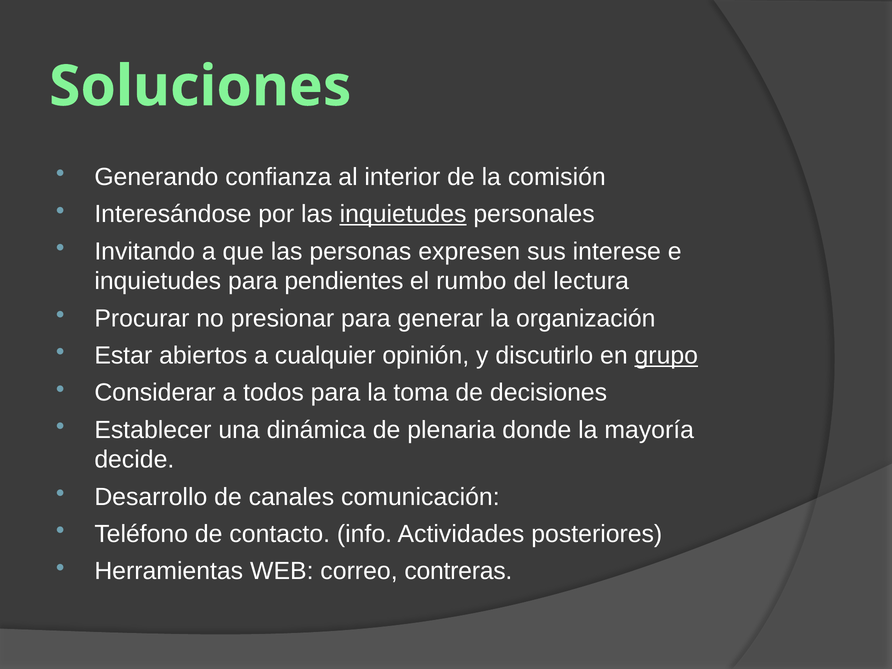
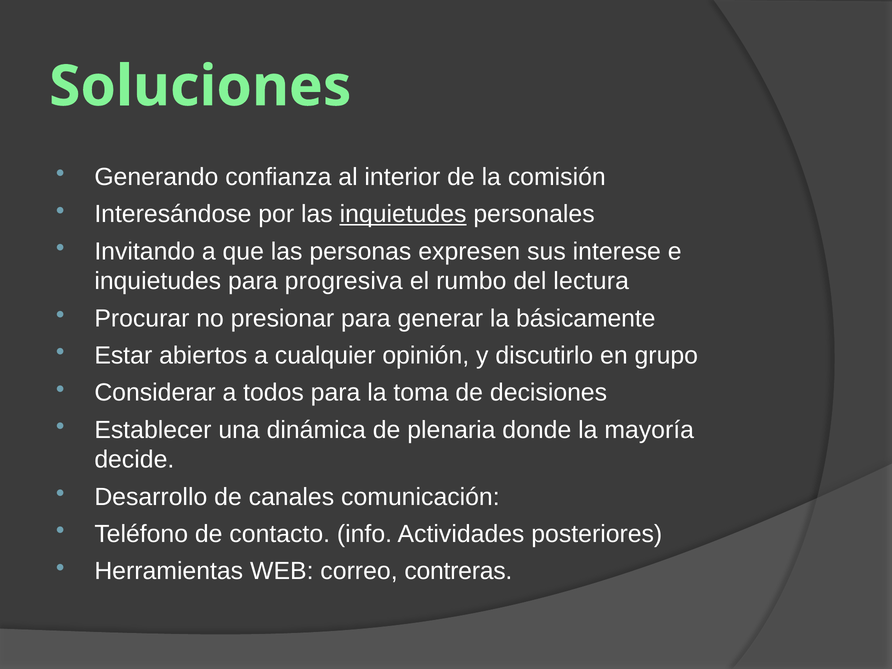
pendientes: pendientes -> progresiva (344, 281)
organización: organización -> básicamente (586, 318)
grupo underline: present -> none (666, 356)
